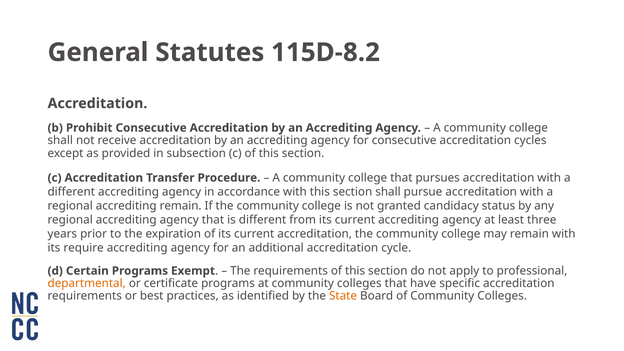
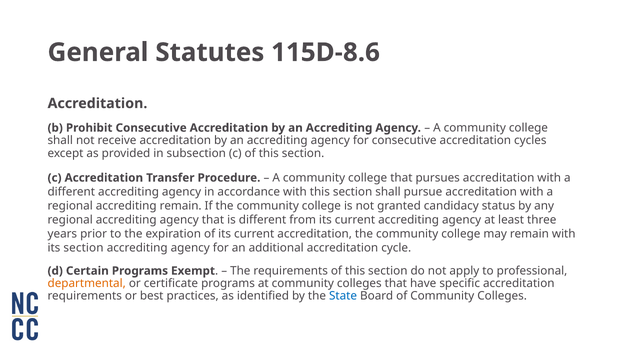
115D-8.2: 115D-8.2 -> 115D-8.6 (326, 52)
its require: require -> section (83, 248)
State colour: orange -> blue (343, 296)
